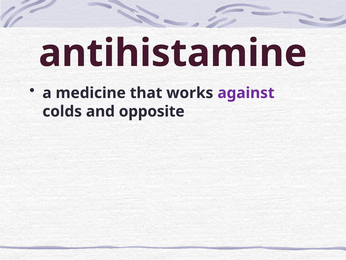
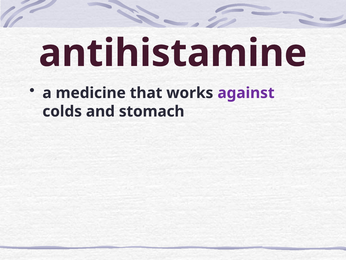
opposite: opposite -> stomach (152, 111)
